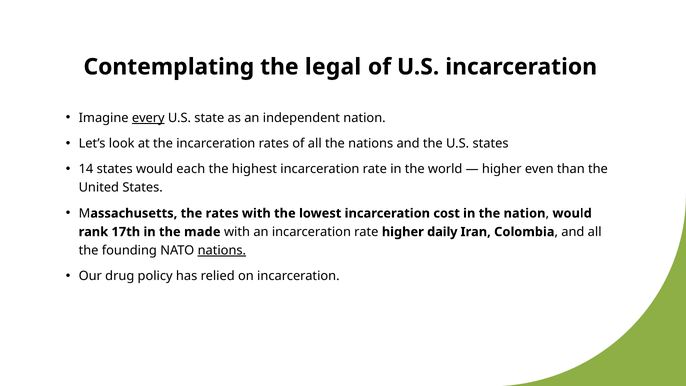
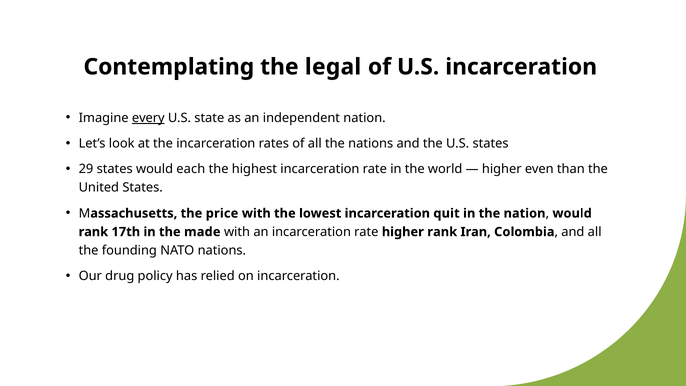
14: 14 -> 29 (86, 169)
the rates: rates -> price (222, 213)
cost: cost -> quit (446, 213)
higher daily: daily -> rank (442, 232)
nations underline: present -> none (222, 250)
